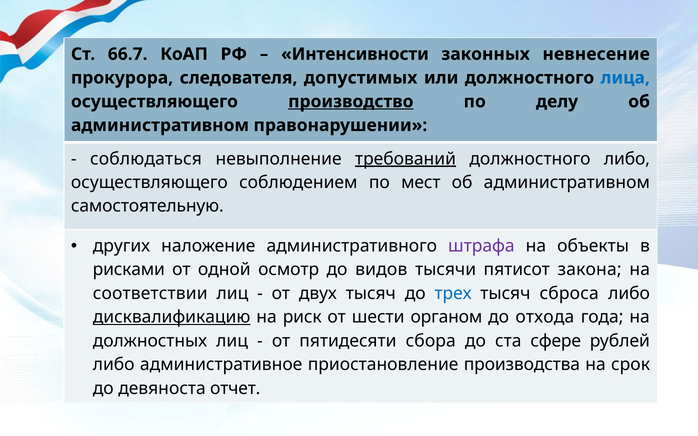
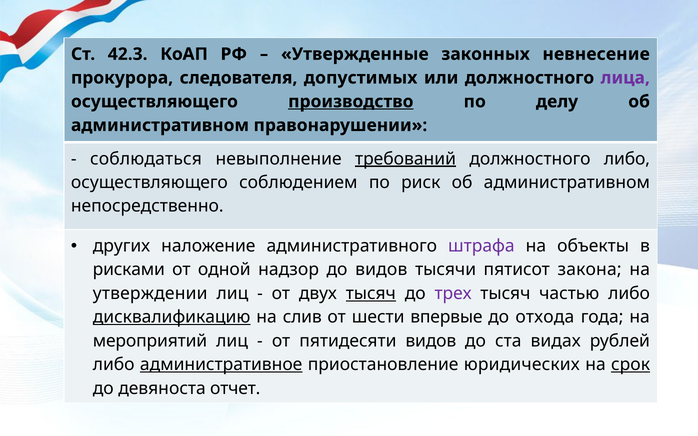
66.7: 66.7 -> 42.3 (128, 54)
Интенсивности: Интенсивности -> Утвержденные (355, 54)
лица colour: blue -> purple (625, 78)
мест: мест -> риск (421, 183)
самостоятельную: самостоятельную -> непосредственно (147, 206)
осмотр: осмотр -> надзор (289, 270)
соответствии: соответствии -> утверждении (150, 294)
тысяч underline: none -> present (371, 294)
трех colour: blue -> purple (453, 294)
сброса: сброса -> частью (569, 294)
риск: риск -> слив (302, 317)
органом: органом -> впервые (446, 317)
должностных: должностных -> мероприятий (150, 341)
пятидесяти сбора: сбора -> видов (431, 341)
сфере: сфере -> видах (556, 341)
административное underline: none -> present (221, 365)
производства: производства -> юридических (522, 365)
срок underline: none -> present (631, 365)
